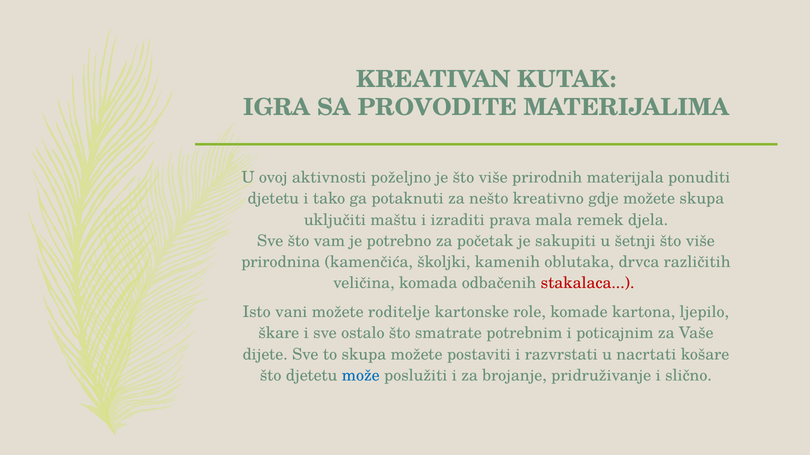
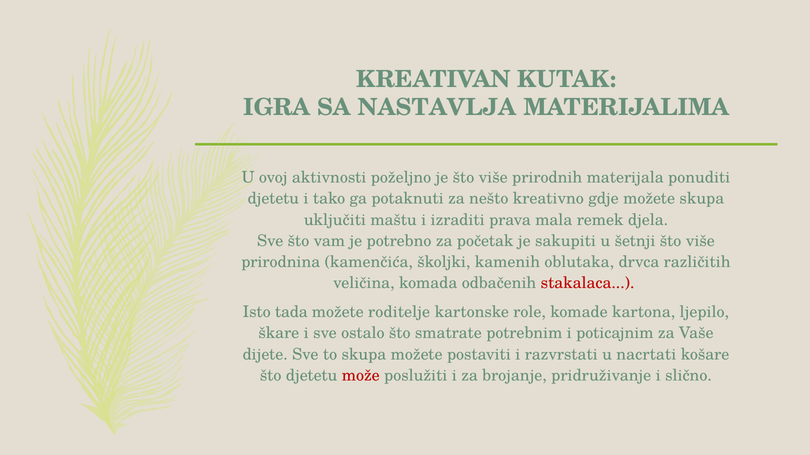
PROVODITE: PROVODITE -> NASTAVLJA (437, 108)
vani: vani -> tada (291, 313)
može colour: blue -> red (361, 376)
